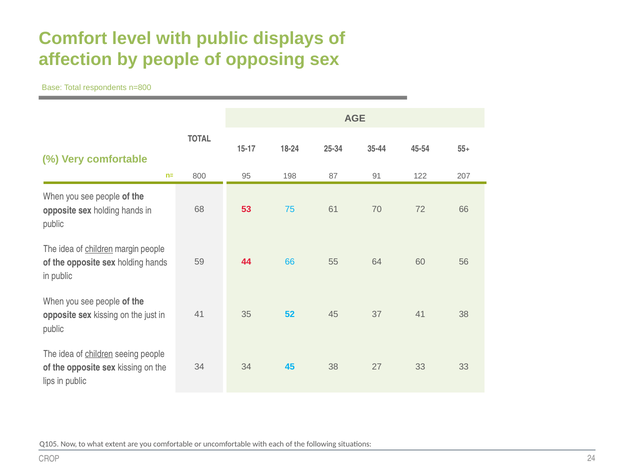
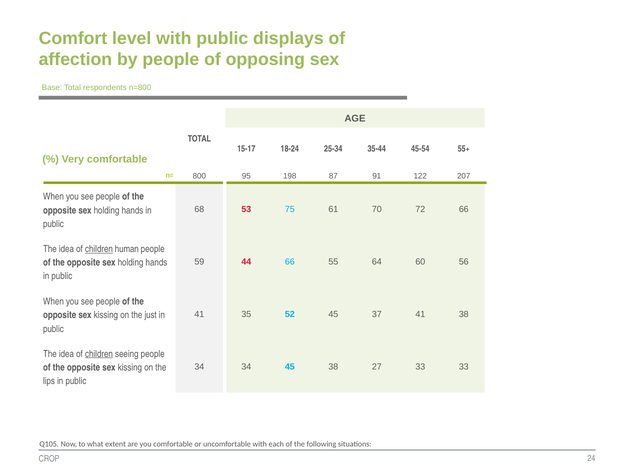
margin: margin -> human (127, 249)
